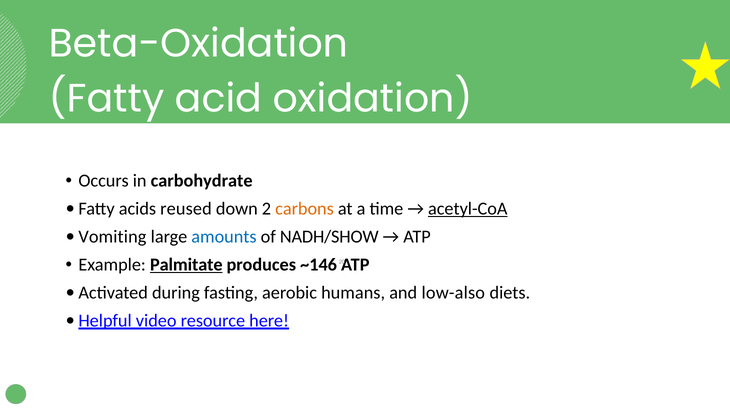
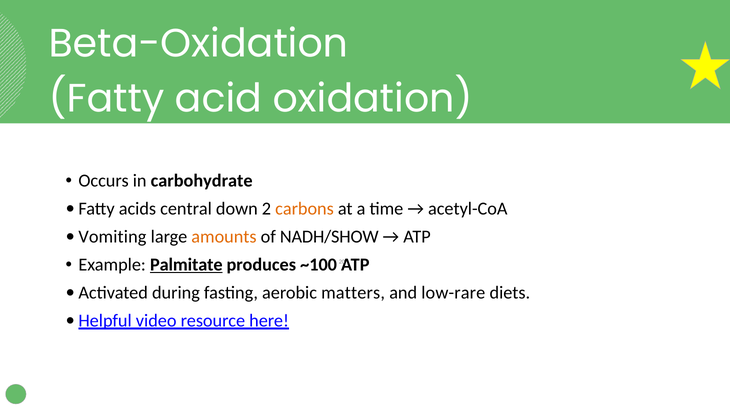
reused: reused -> central (186, 208)
acetyl-CoA underline: present -> none (468, 208)
amounts colour: blue -> orange (224, 236)
~146: ~146 -> ~100 (319, 264)
humans: humans -> matters (353, 292)
low-also: low-also -> low-rare (453, 292)
